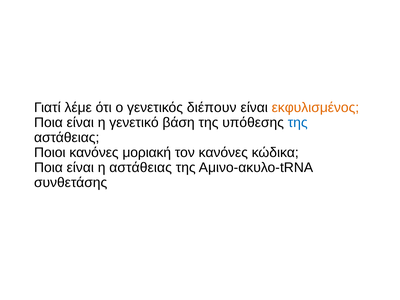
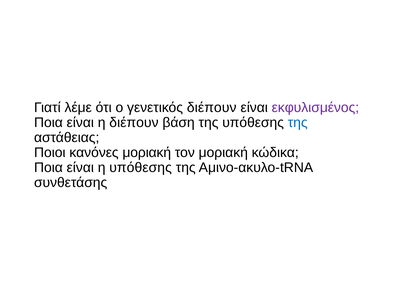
εκφυλισμένος colour: orange -> purple (315, 108)
η γενετικό: γενετικό -> διέπουν (134, 123)
τον κανόνες: κανόνες -> μοριακή (223, 153)
η αστάθειας: αστάθειας -> υπόθεσης (141, 168)
